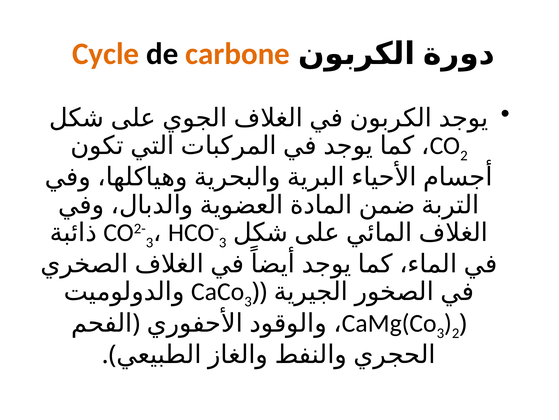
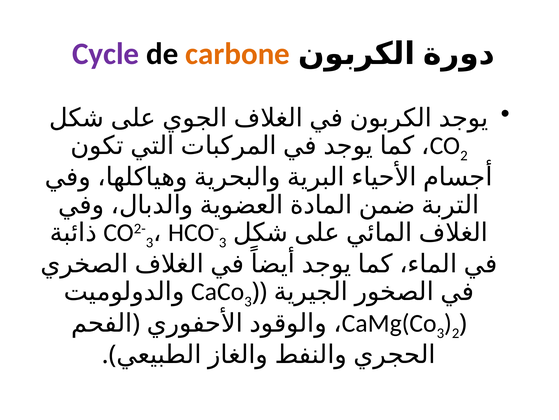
Cycle colour: orange -> purple (106, 54)
